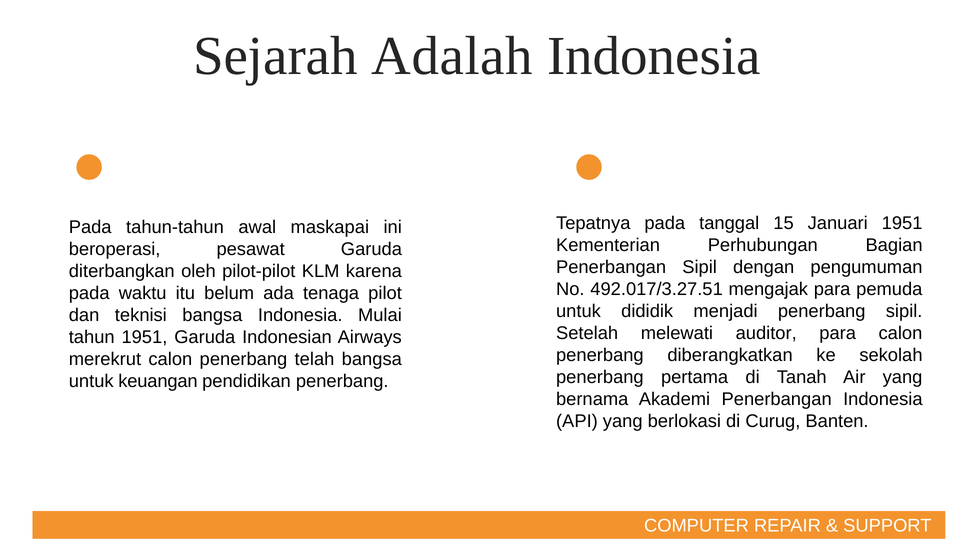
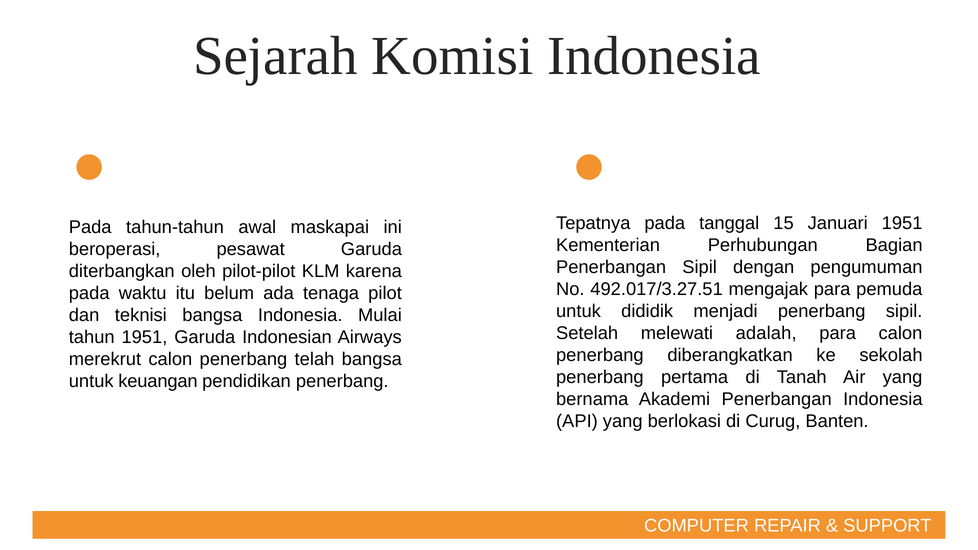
Adalah: Adalah -> Komisi (452, 56)
auditor: auditor -> adalah (766, 333)
